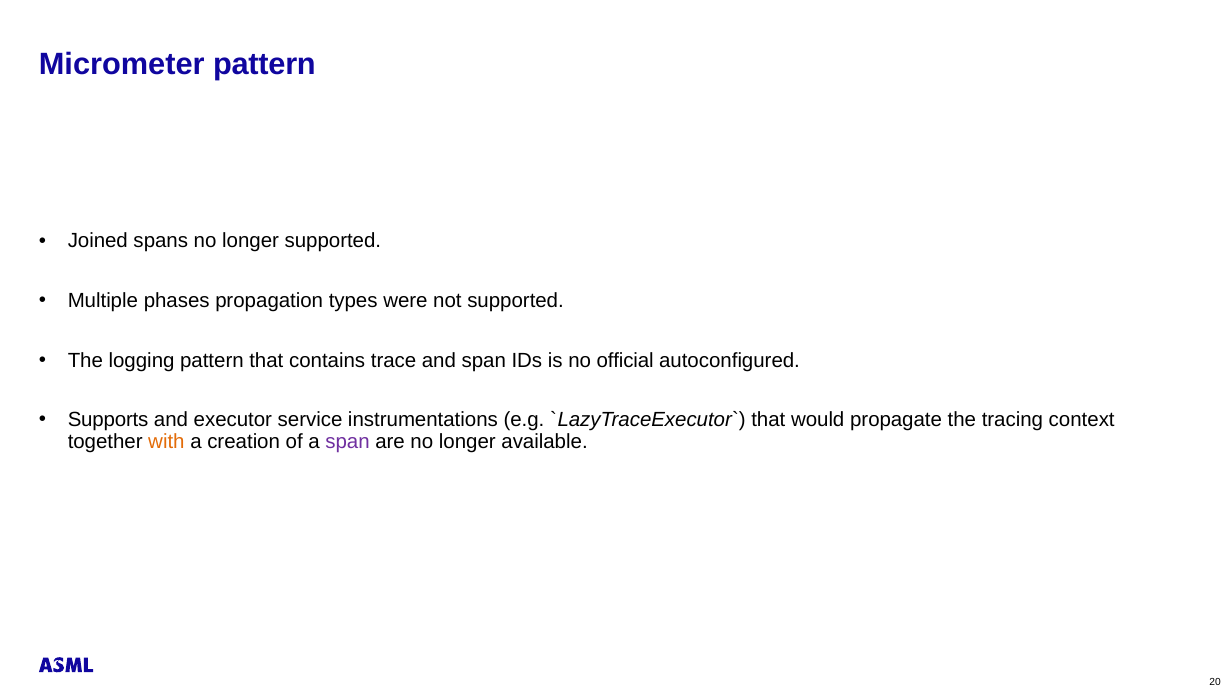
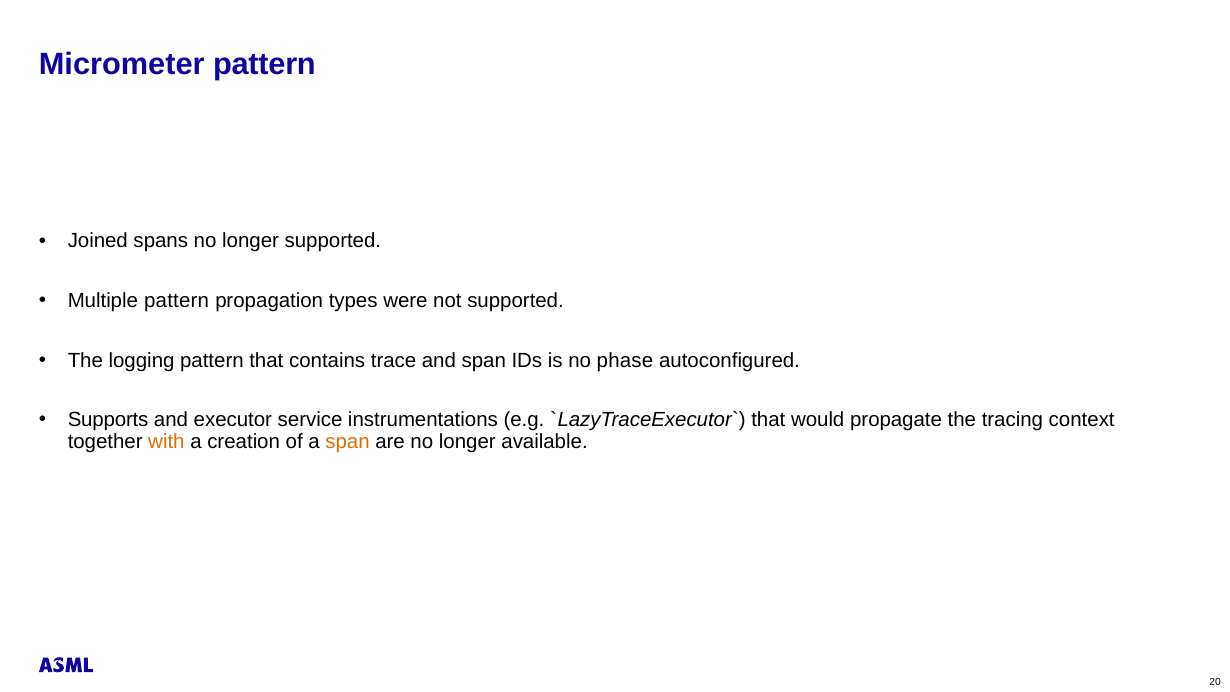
Multiple phases: phases -> pattern (177, 301)
official: official -> phase (625, 360)
span colour: purple -> orange (348, 442)
